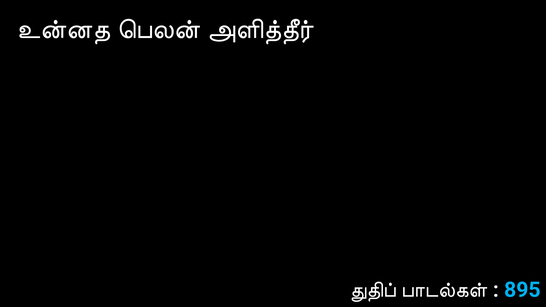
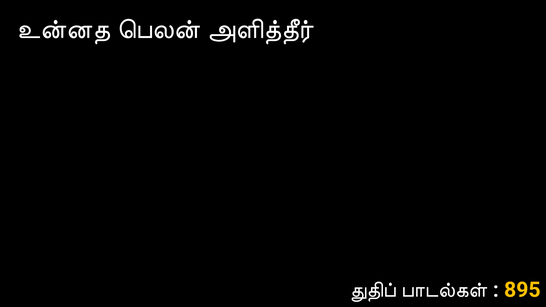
895 colour: light blue -> yellow (522, 290)
